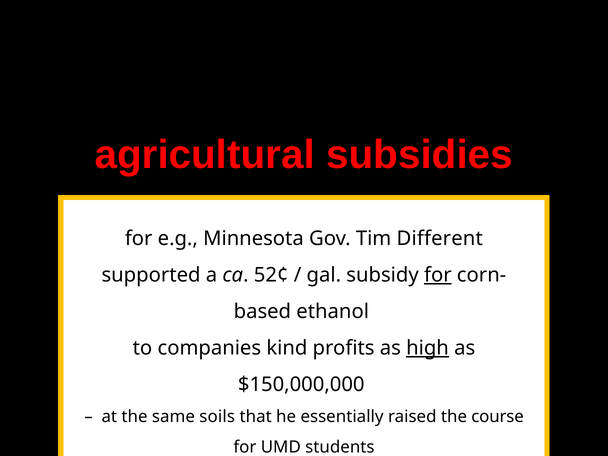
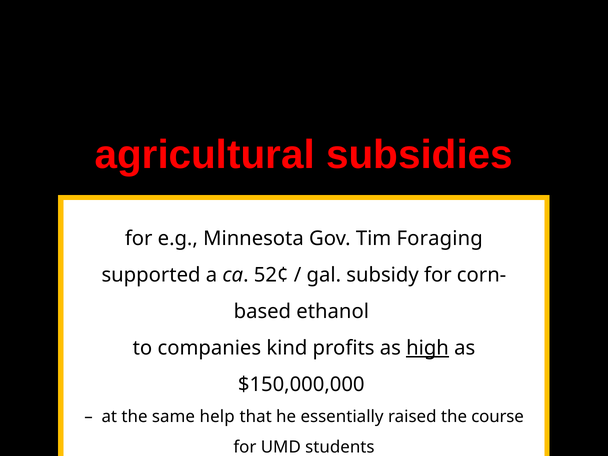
Different: Different -> Foraging (440, 239)
for underline: present -> none (438, 275)
soils: soils -> help (217, 417)
